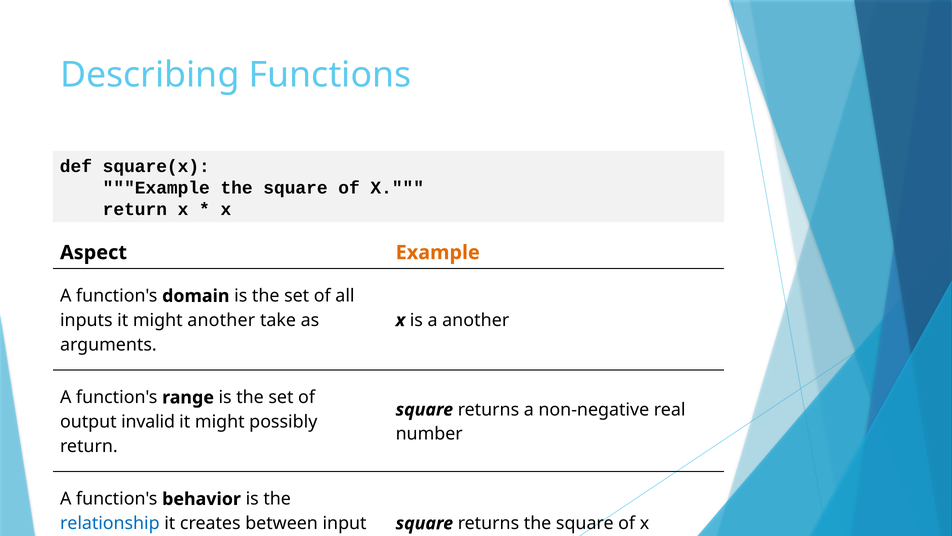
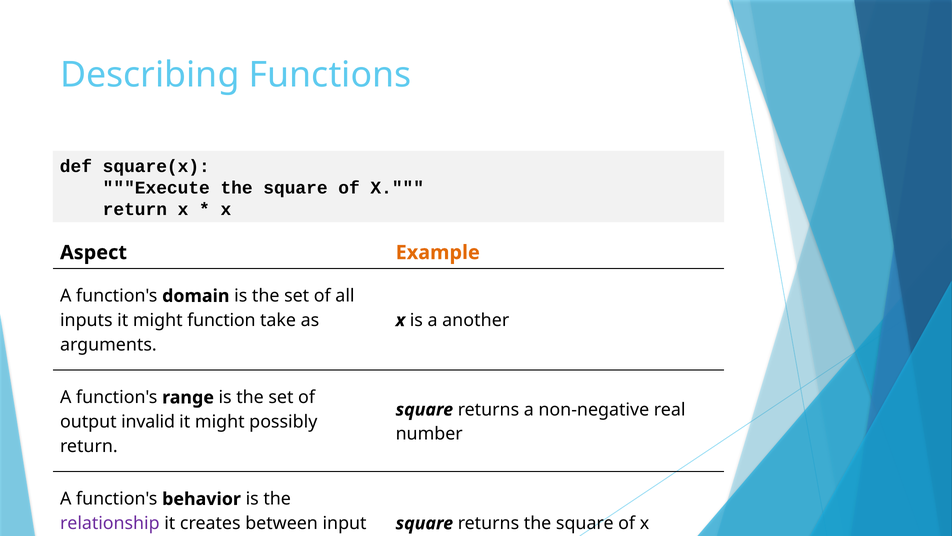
Example: Example -> Execute (156, 188)
might another: another -> function (221, 320)
relationship colour: blue -> purple (110, 523)
